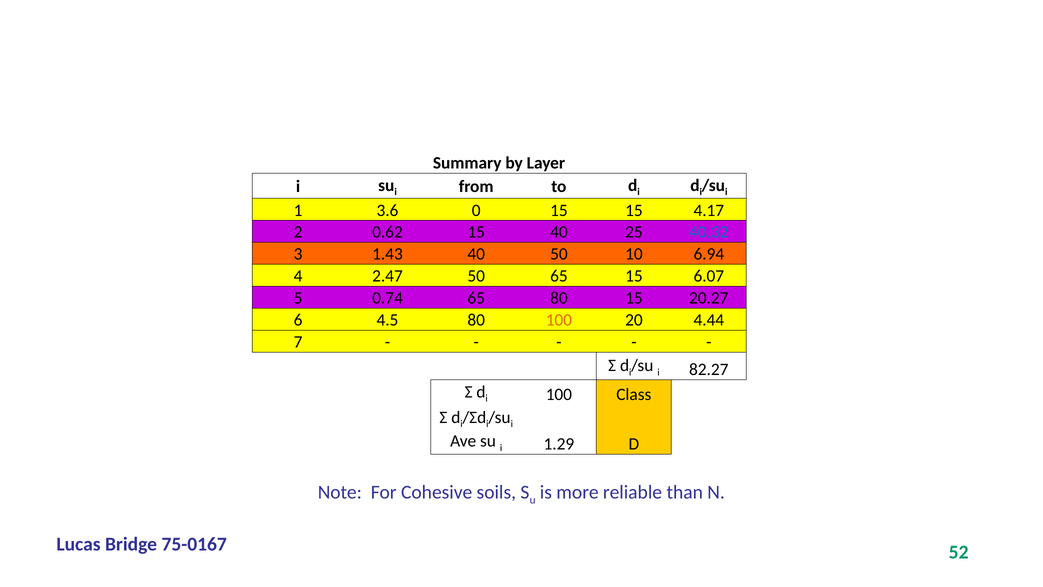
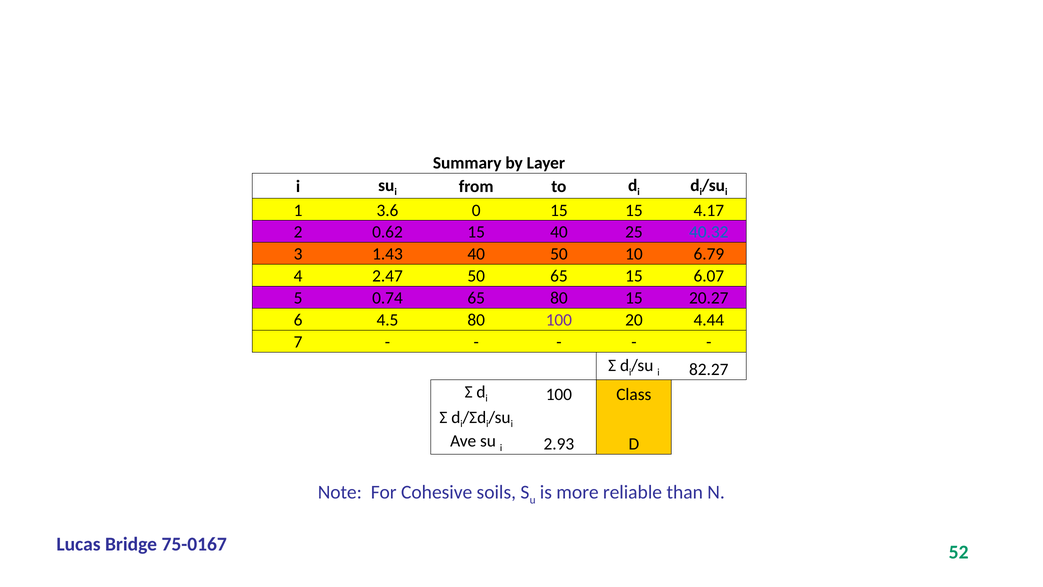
6.94: 6.94 -> 6.79 (709, 254)
100 colour: orange -> purple (559, 320)
1.29: 1.29 -> 2.93 (559, 444)
